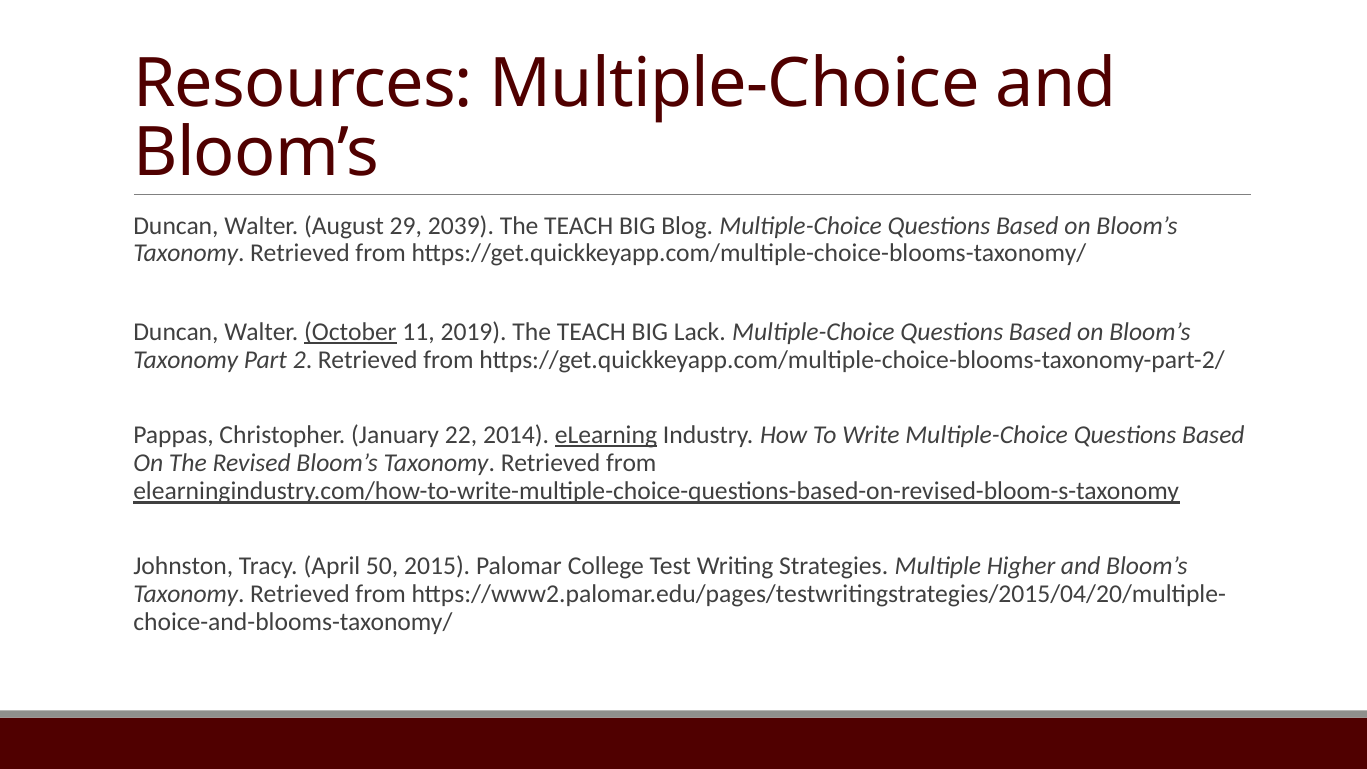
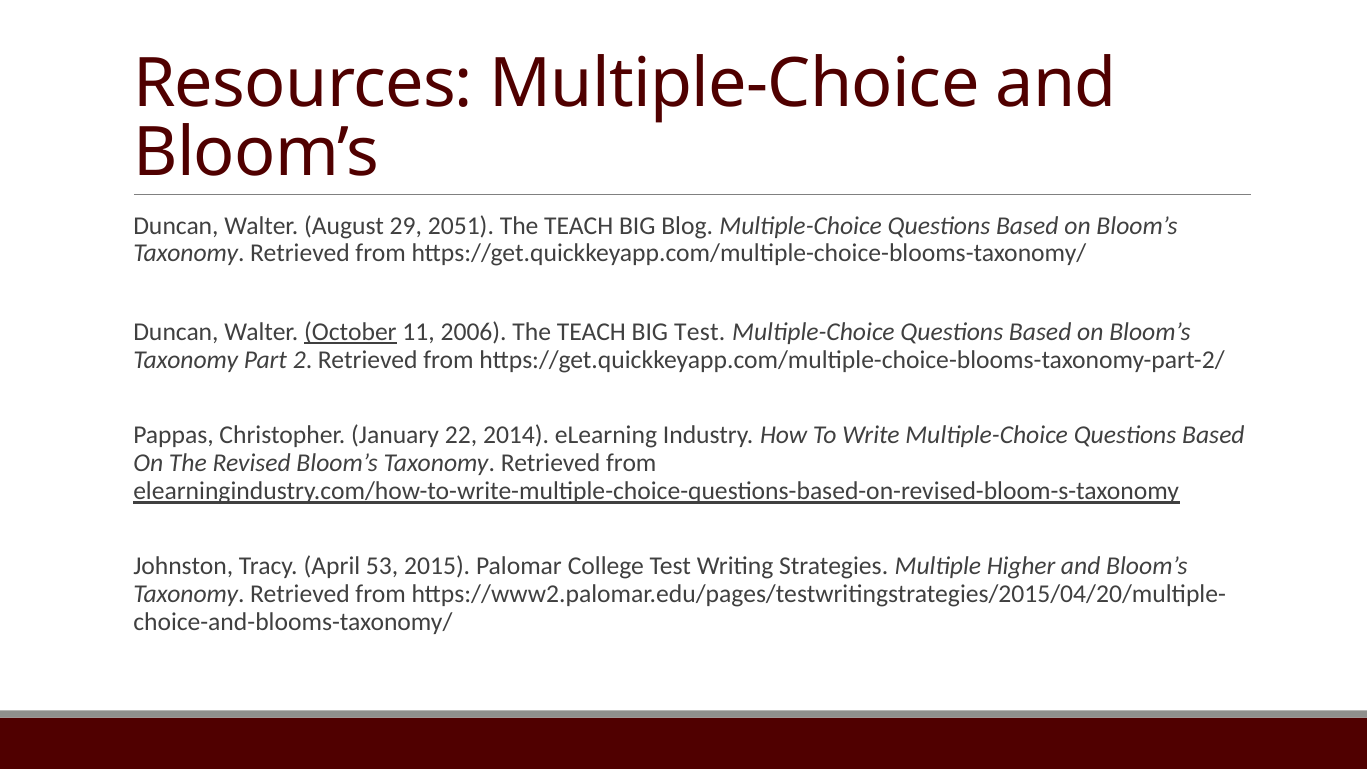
2039: 2039 -> 2051 (461, 226)
2019: 2019 -> 2006 (474, 332)
BIG Lack: Lack -> Test (700, 332)
eLearning underline: present -> none (606, 435)
50: 50 -> 53 (382, 566)
